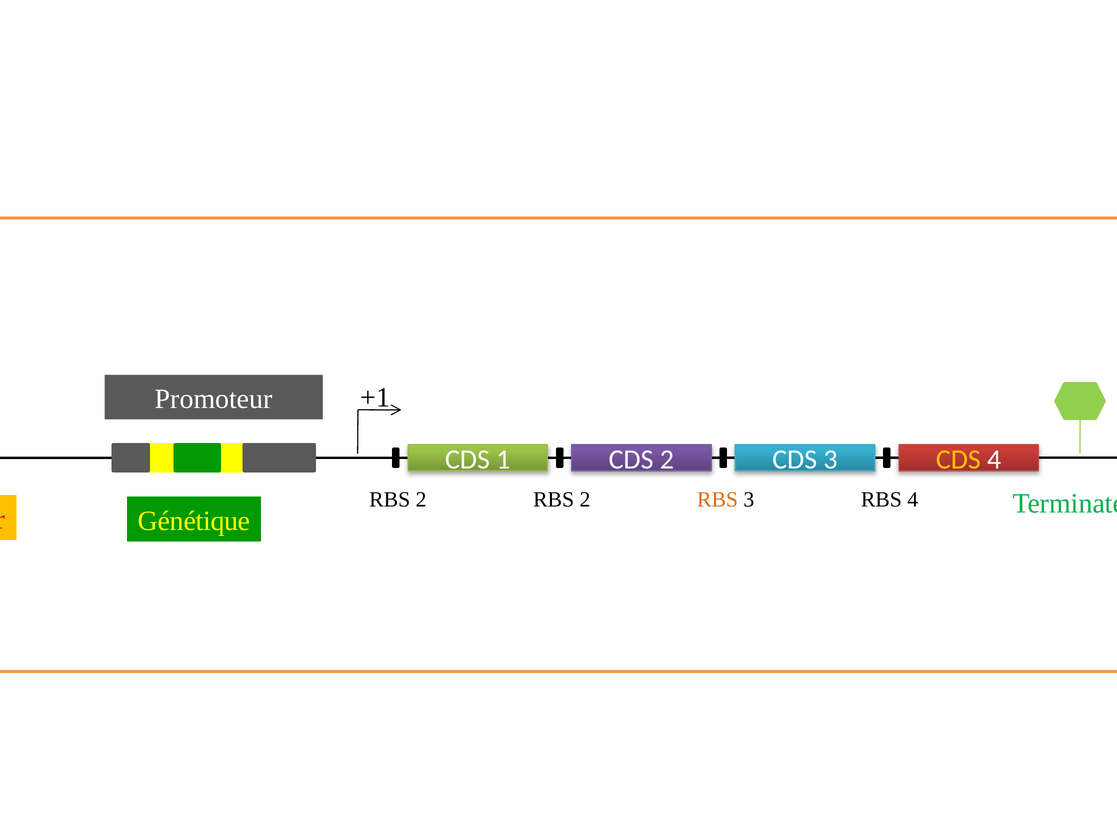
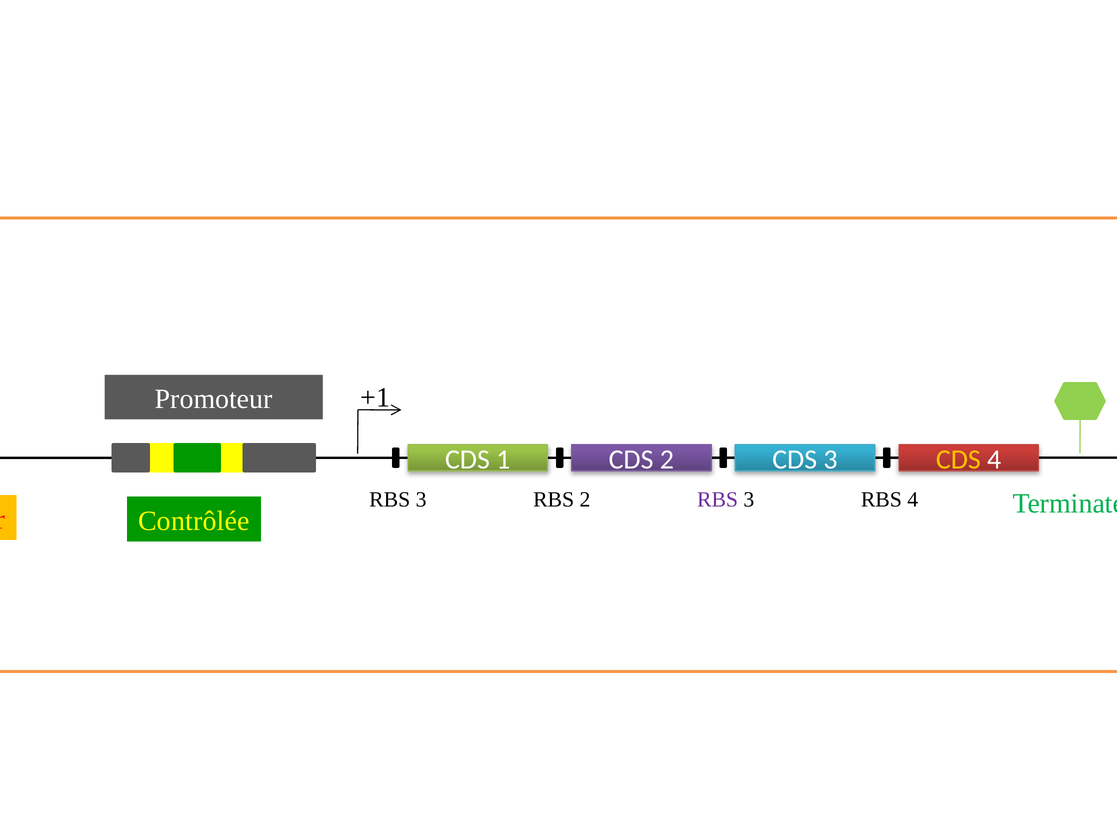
2: 2 -> 3 (421, 500)
RBS colour: orange -> purple (718, 500)
Génétique: Génétique -> Contrôlée (194, 522)
